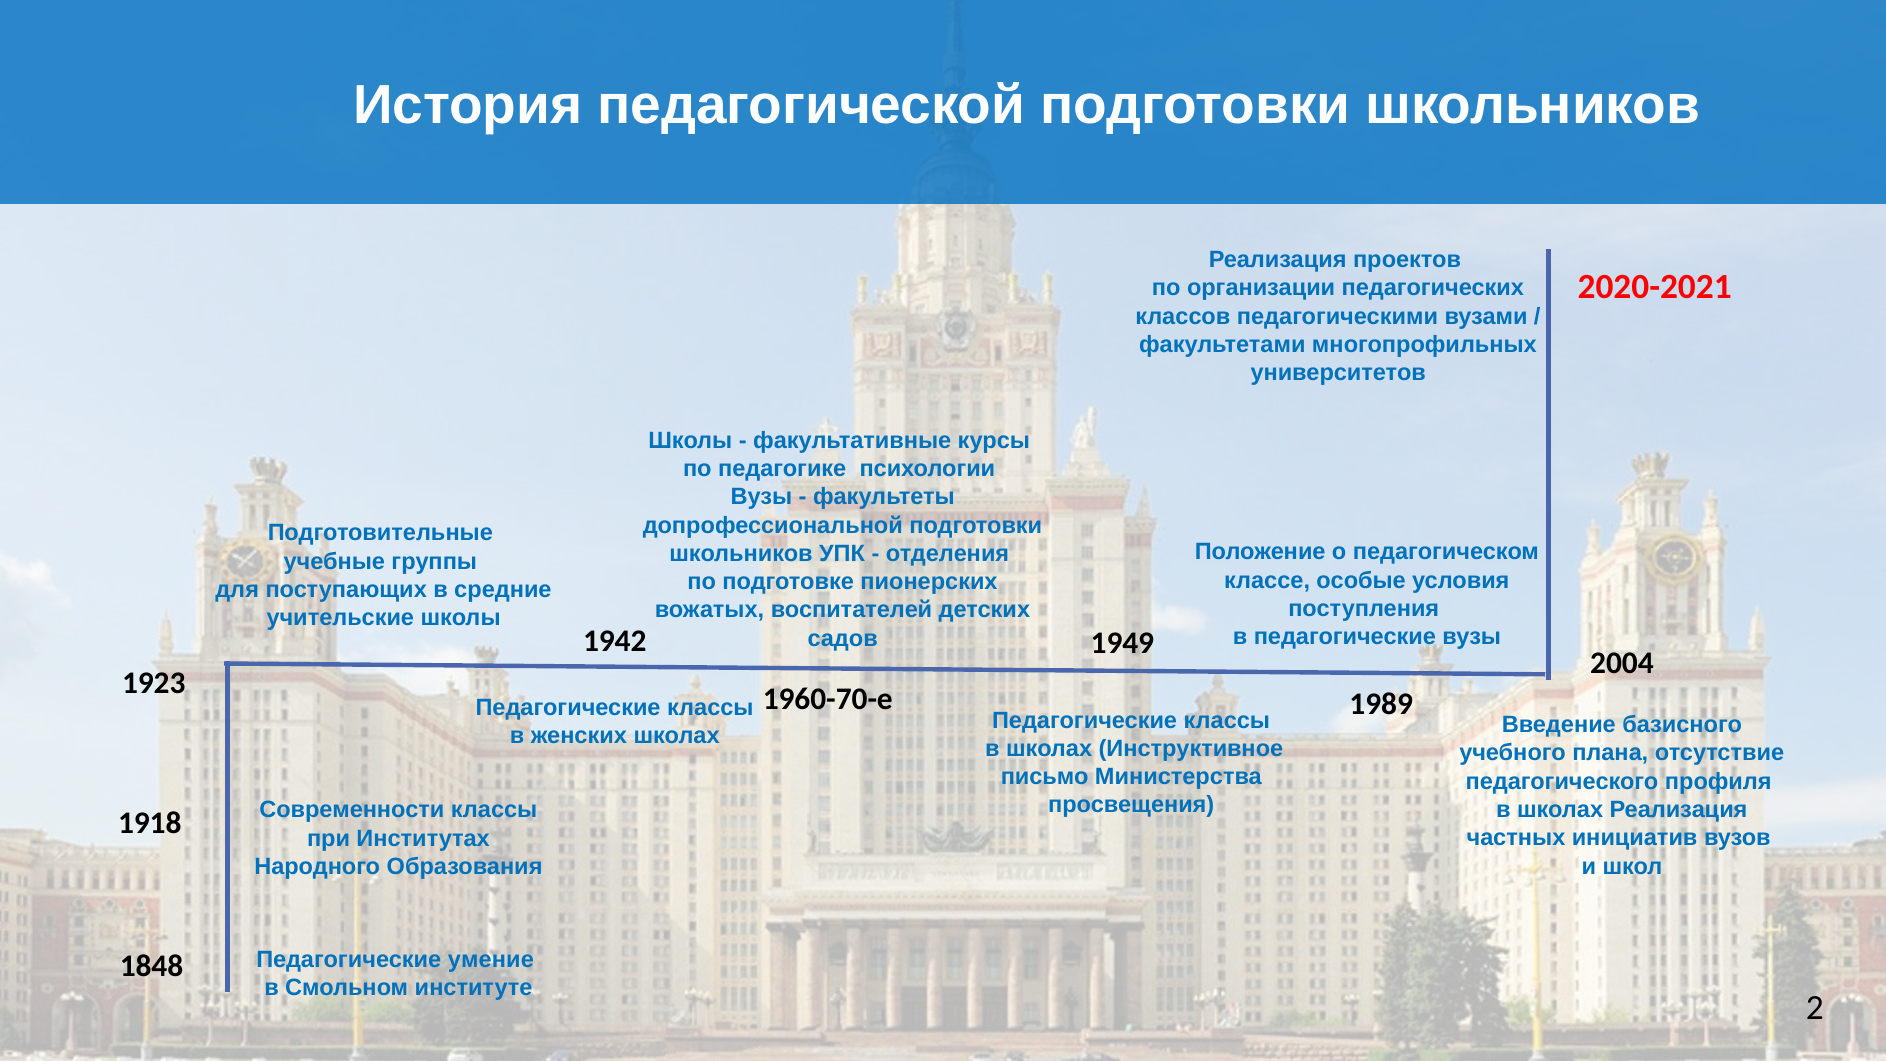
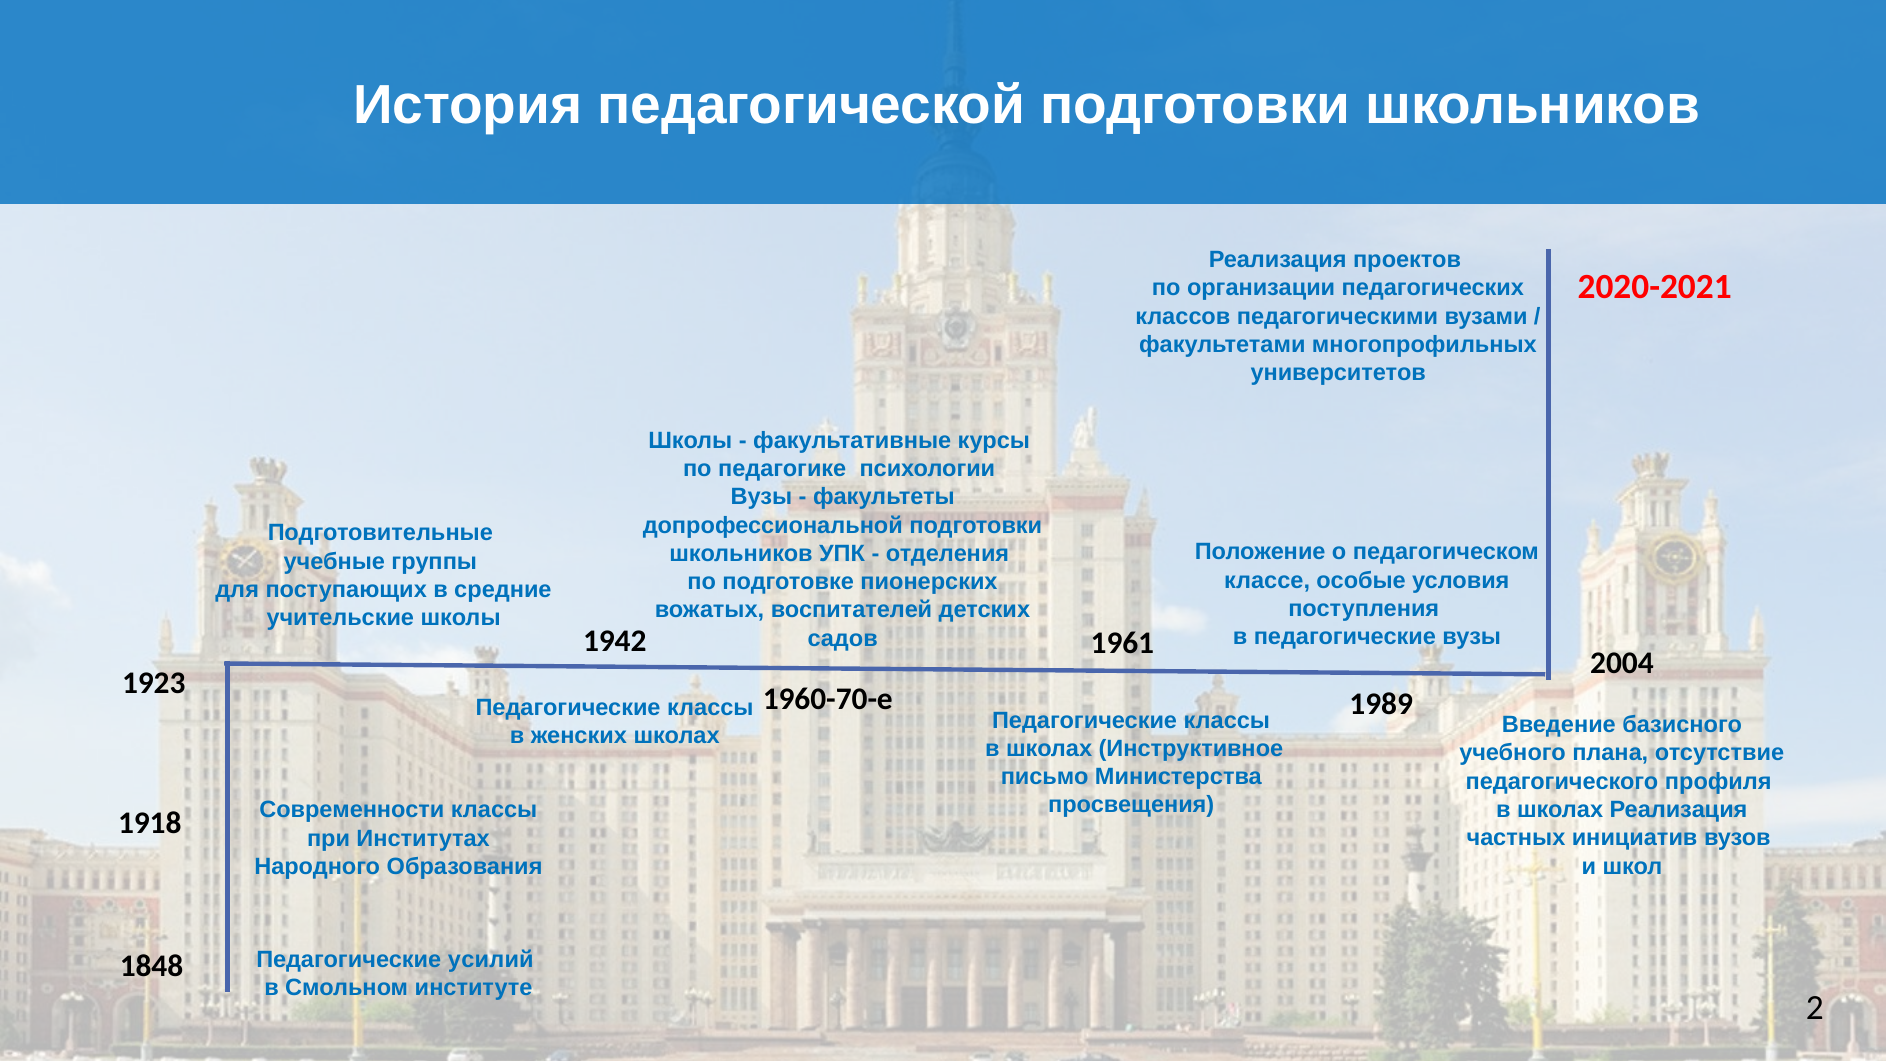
1949: 1949 -> 1961 (1122, 644)
умение: умение -> усилий (491, 959)
